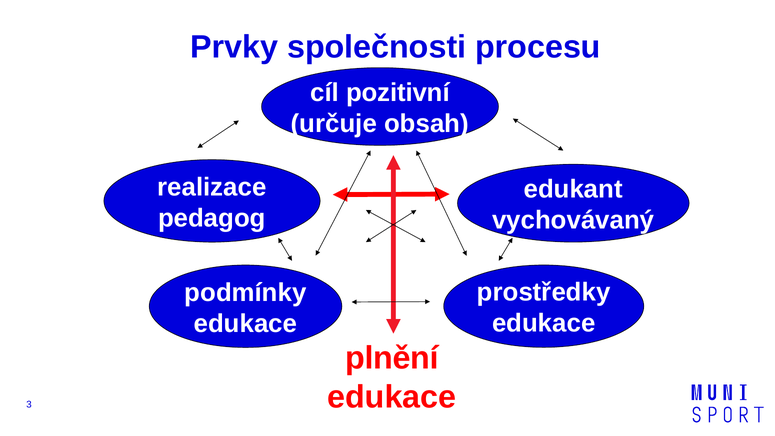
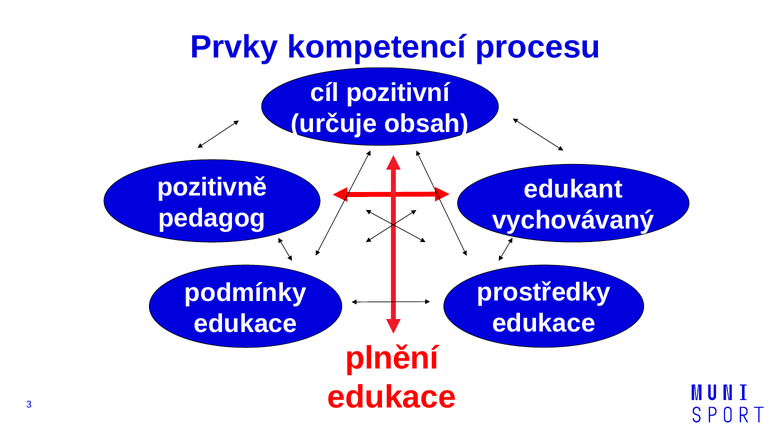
společnosti: společnosti -> kompetencí (377, 47)
realizace: realizace -> pozitivně (212, 187)
